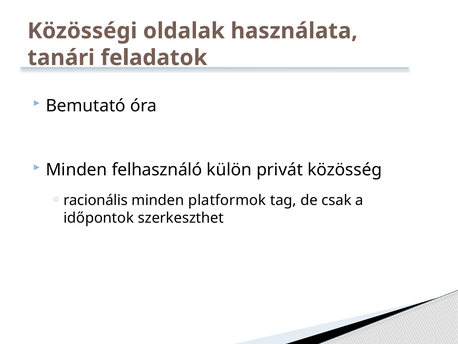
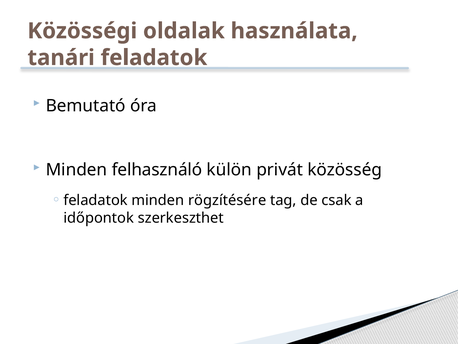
racionális: racionális -> feladatok (96, 200)
platformok: platformok -> rögzítésére (227, 200)
